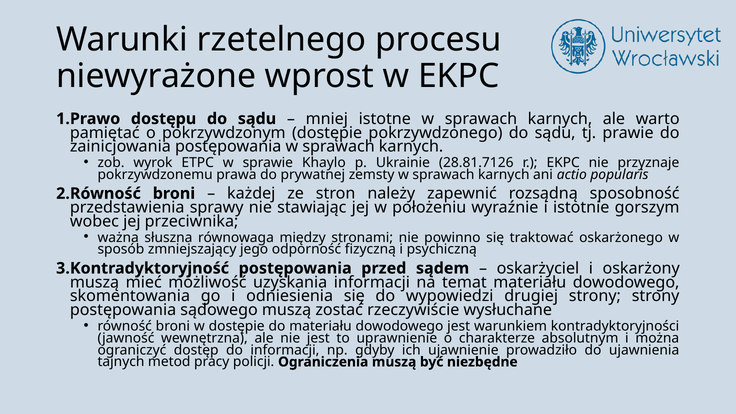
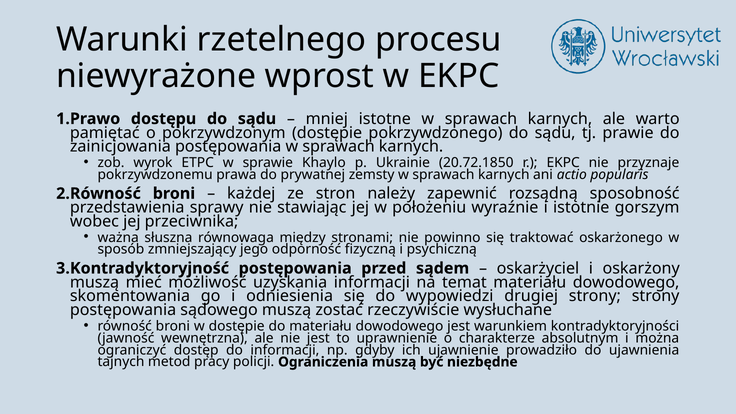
28.81.7126: 28.81.7126 -> 20.72.1850 (476, 163)
